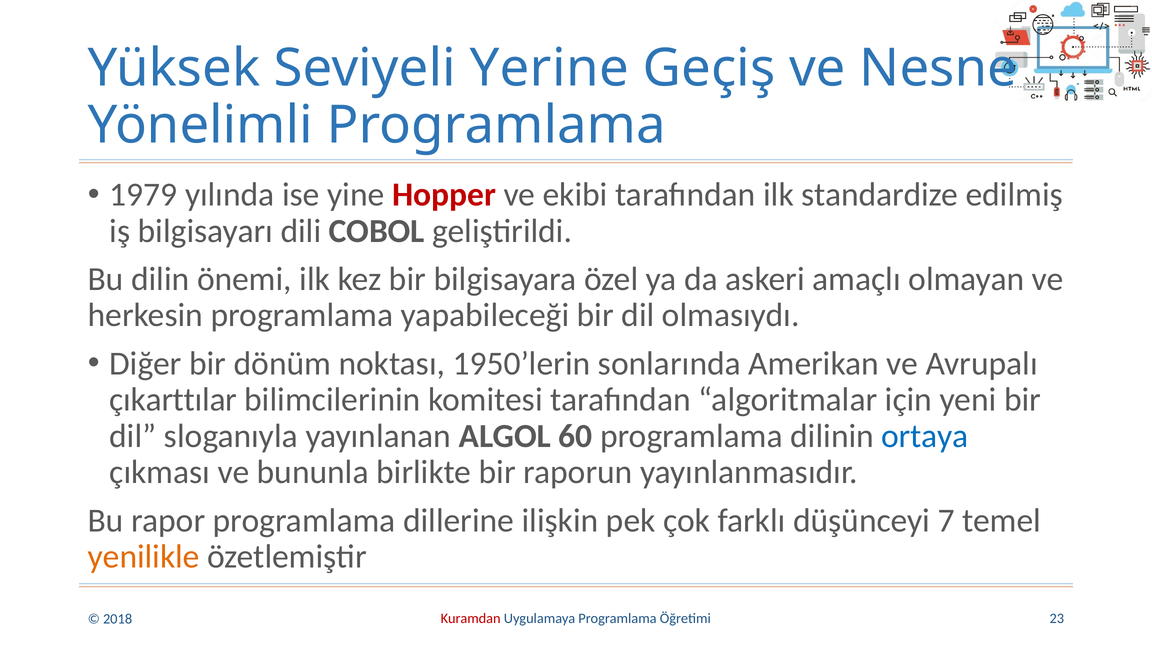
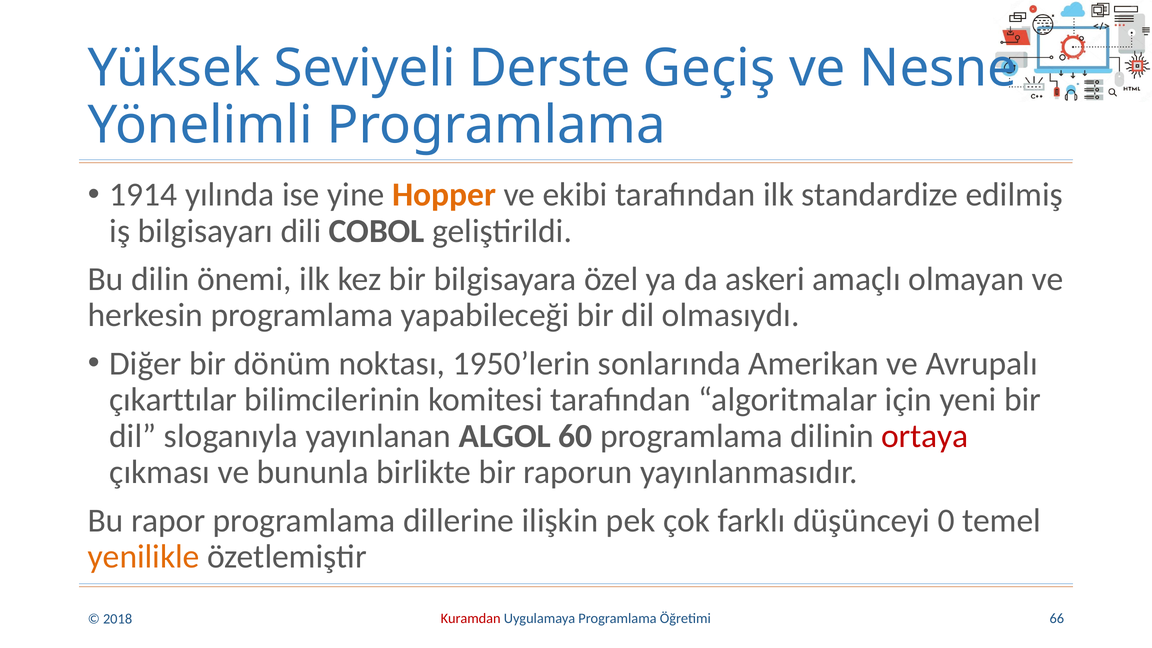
Yerine: Yerine -> Derste (550, 68)
1979: 1979 -> 1914 (143, 195)
Hopper colour: red -> orange (444, 195)
ortaya colour: blue -> red (925, 436)
7: 7 -> 0 (946, 521)
23: 23 -> 66 (1057, 619)
